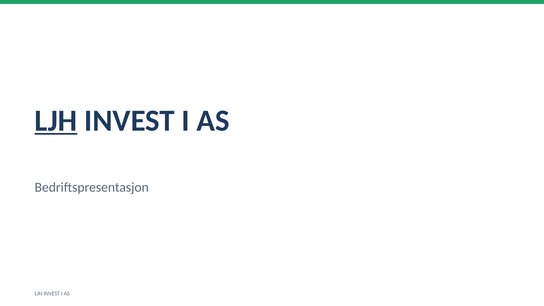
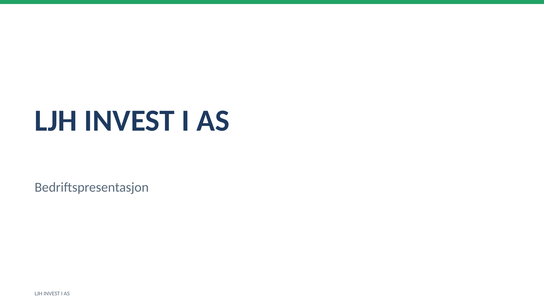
LJH underline: present -> none (56, 121)
